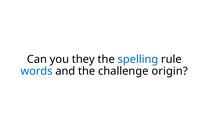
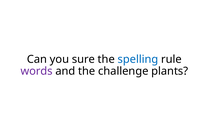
they: they -> sure (83, 60)
words colour: blue -> purple (37, 72)
origin: origin -> plants (170, 72)
